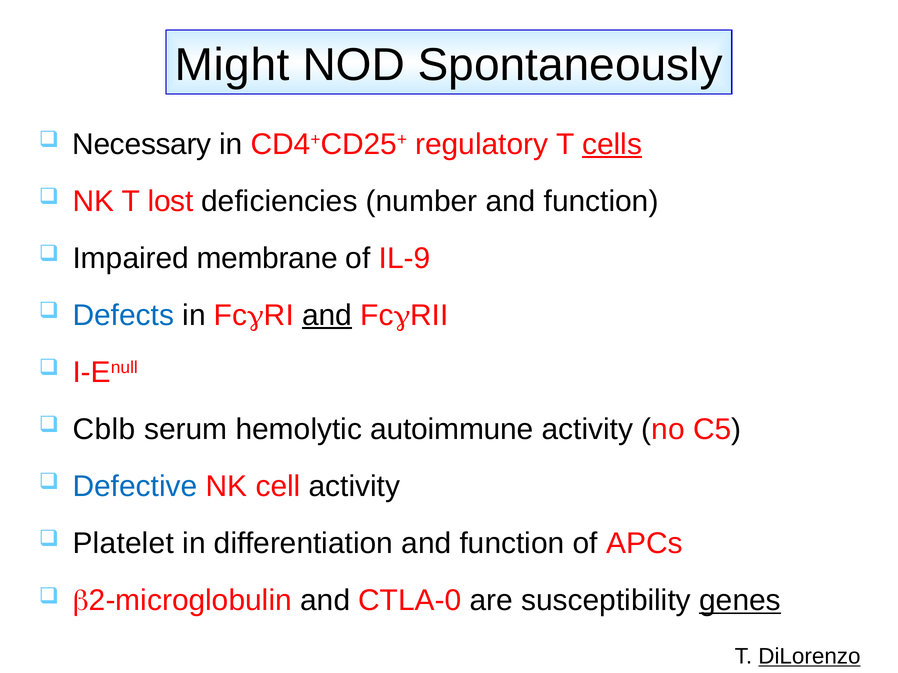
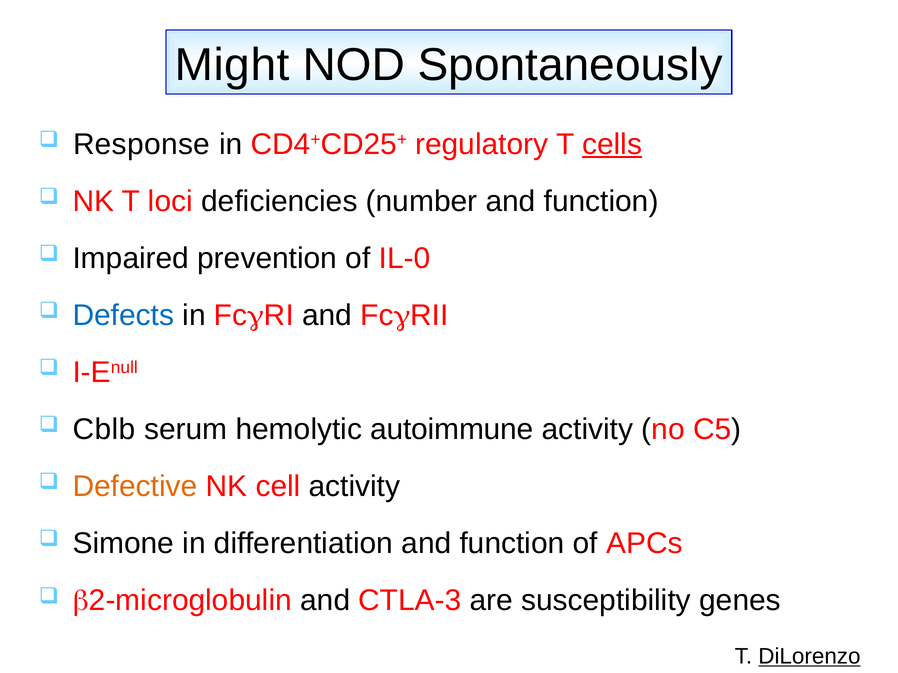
Necessary: Necessary -> Response (142, 144)
lost: lost -> loci (170, 201)
membrane: membrane -> prevention (267, 258)
IL-9: IL-9 -> IL-0 (405, 258)
and underline: present -> none (327, 315)
Defective colour: blue -> orange (135, 487)
Platelet: Platelet -> Simone (123, 544)
CTLA-0: CTLA-0 -> CTLA-3 (410, 601)
genes underline: present -> none (740, 601)
